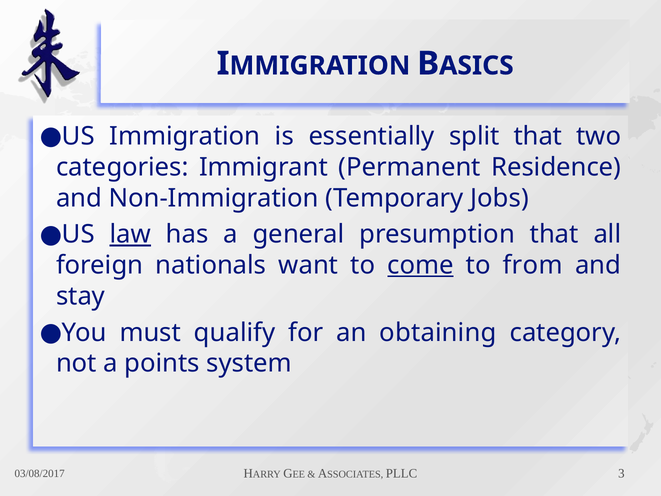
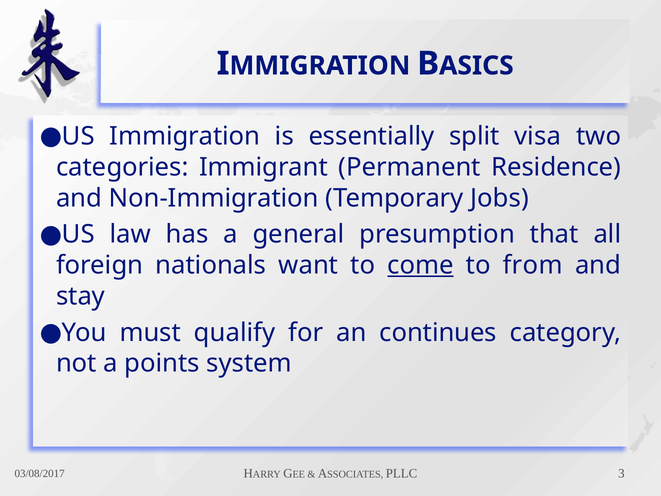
split that: that -> visa (538, 136)
law underline: present -> none (130, 234)
obtaining: obtaining -> continues (438, 332)
